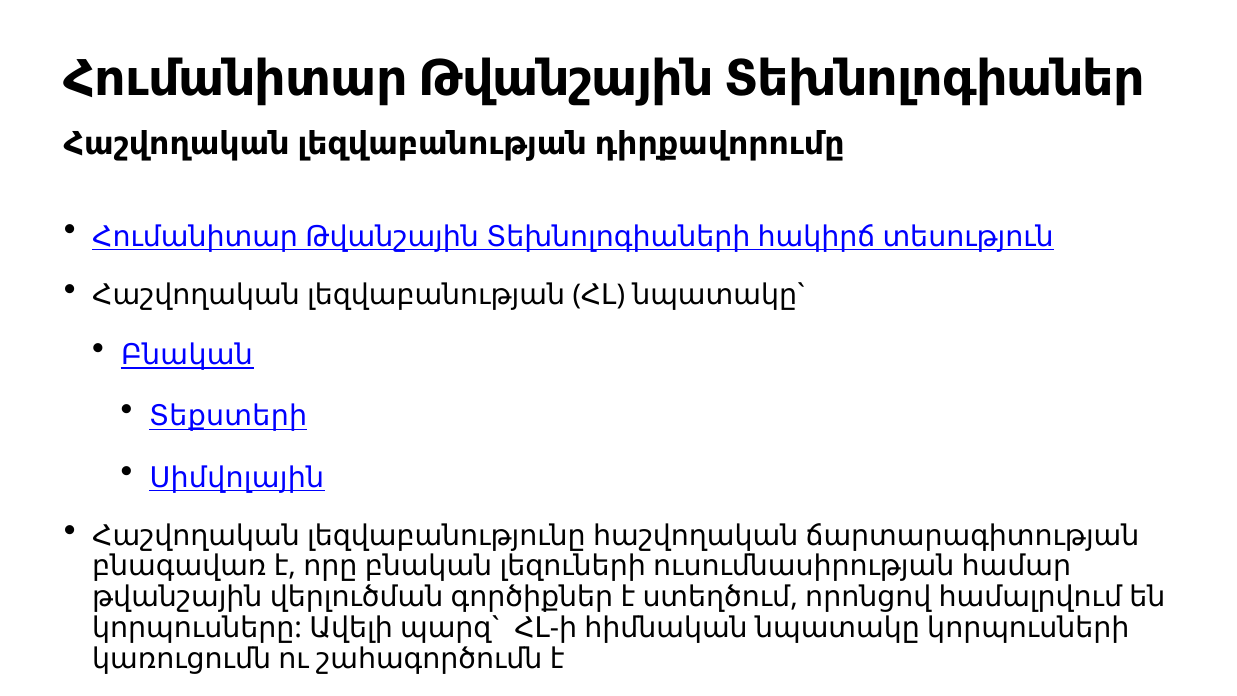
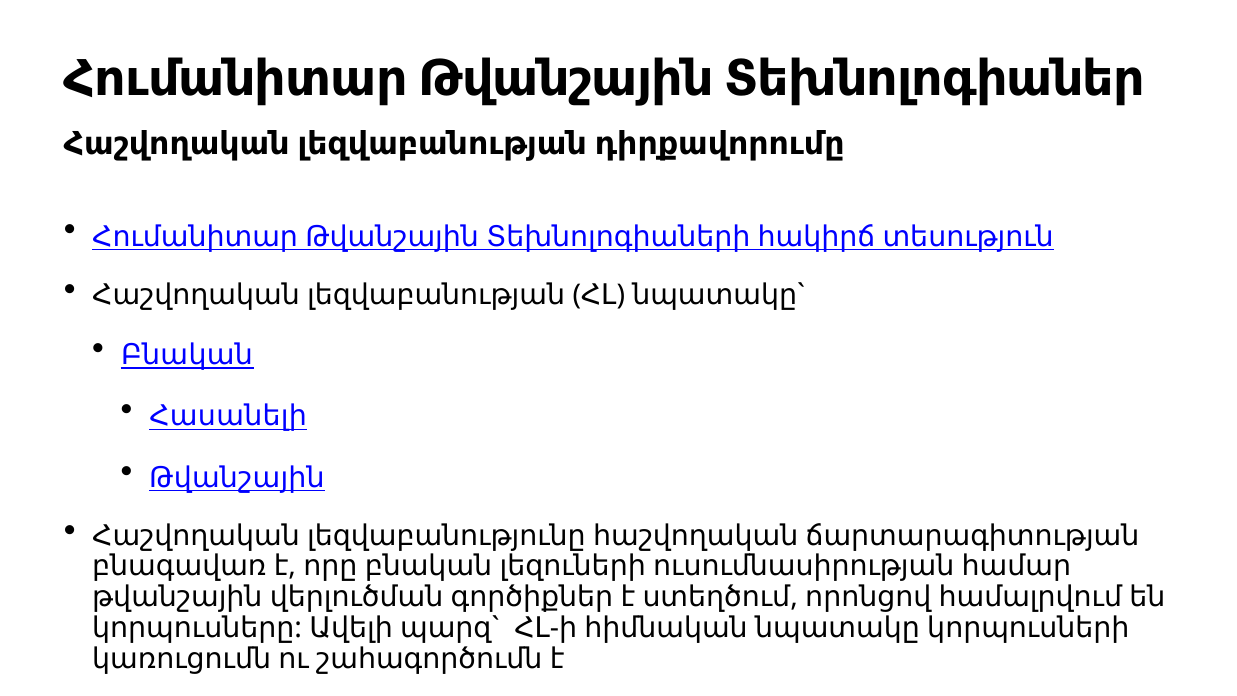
Տեքստերի: Տեքստերի -> Հասանելի (228, 416)
Սիմվոլային: Սիմվոլային -> Թվանշային (237, 478)
